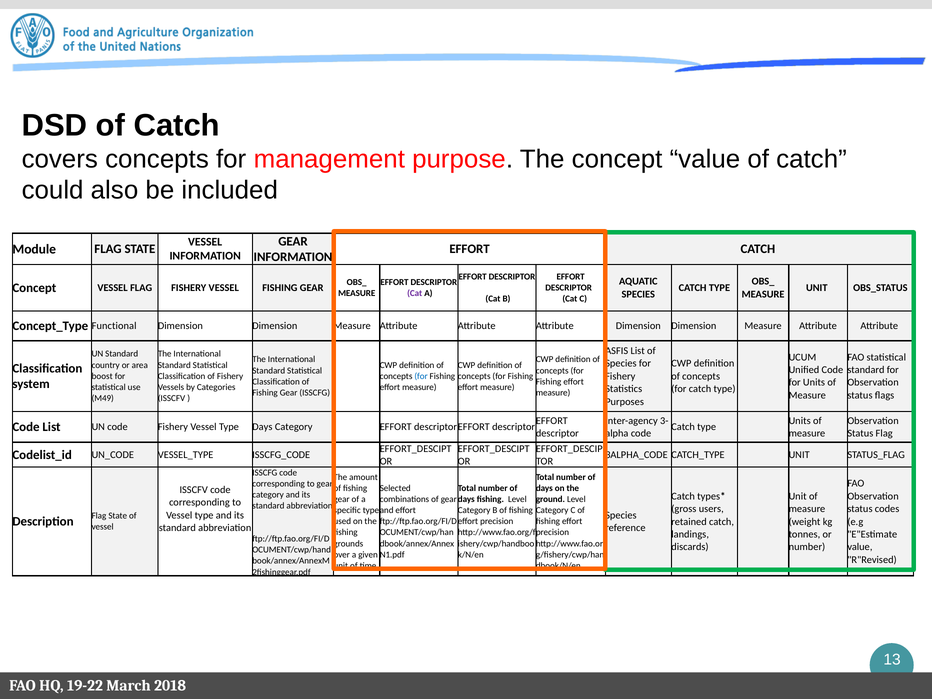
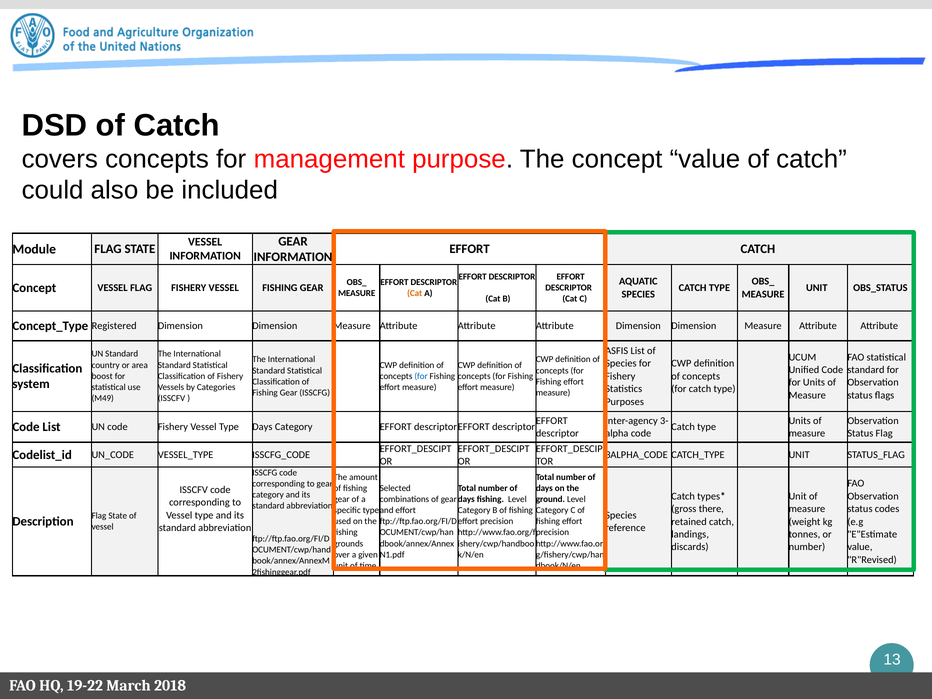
Cat colour: purple -> orange (415, 293)
Functional: Functional -> Registered (114, 326)
users: users -> there (711, 509)
